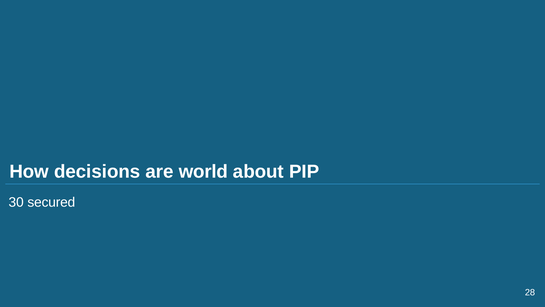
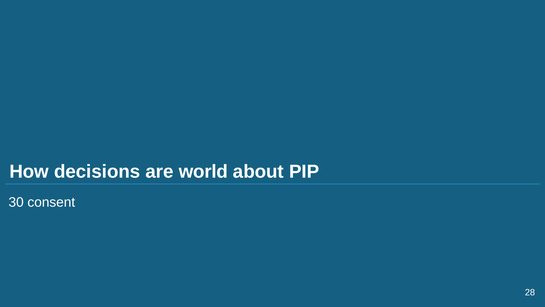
secured: secured -> consent (51, 202)
